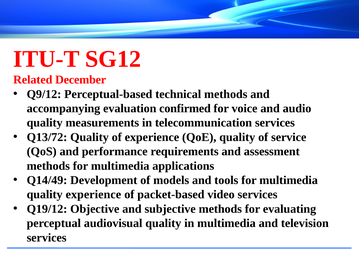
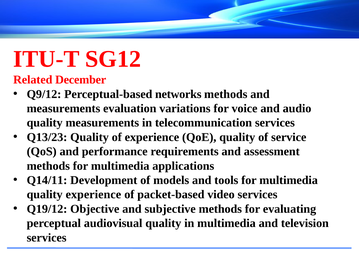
technical: technical -> networks (178, 94)
accompanying: accompanying -> measurements (63, 109)
confirmed: confirmed -> variations (185, 109)
Q13/72: Q13/72 -> Q13/23 (47, 137)
Q14/49: Q14/49 -> Q14/11 (47, 180)
